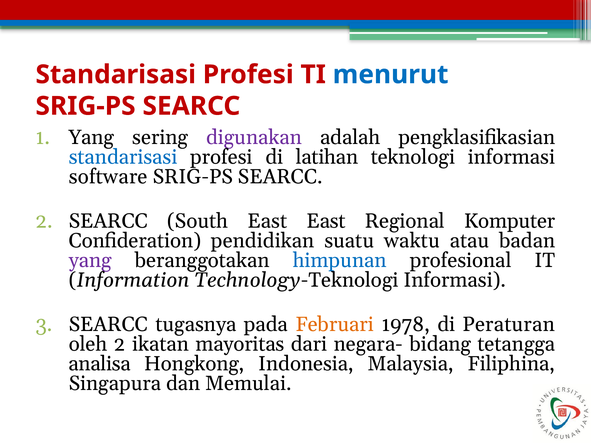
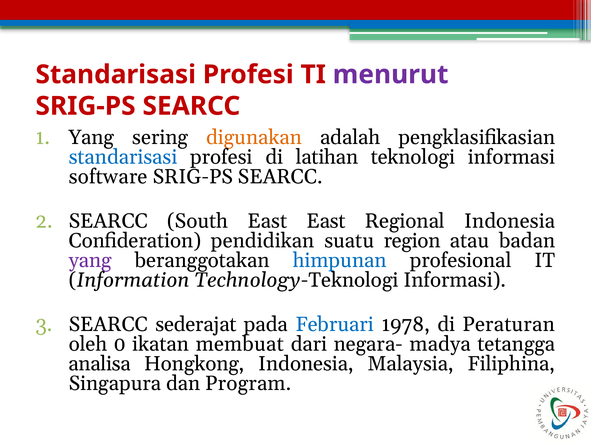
menurut colour: blue -> purple (391, 75)
digunakan colour: purple -> orange (254, 138)
Regional Komputer: Komputer -> Indonesia (510, 221)
waktu: waktu -> region (412, 241)
tugasnya: tugasnya -> sederajat (196, 325)
Februari colour: orange -> blue (335, 325)
oleh 2: 2 -> 0 (120, 344)
mayoritas: mayoritas -> membuat (240, 344)
bidang: bidang -> madya (440, 344)
Memulai: Memulai -> Program (248, 384)
